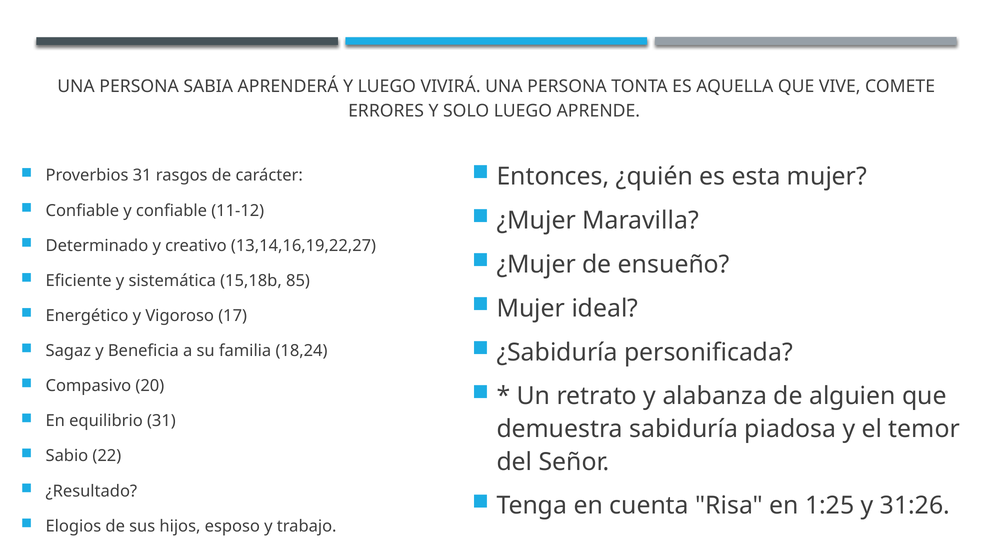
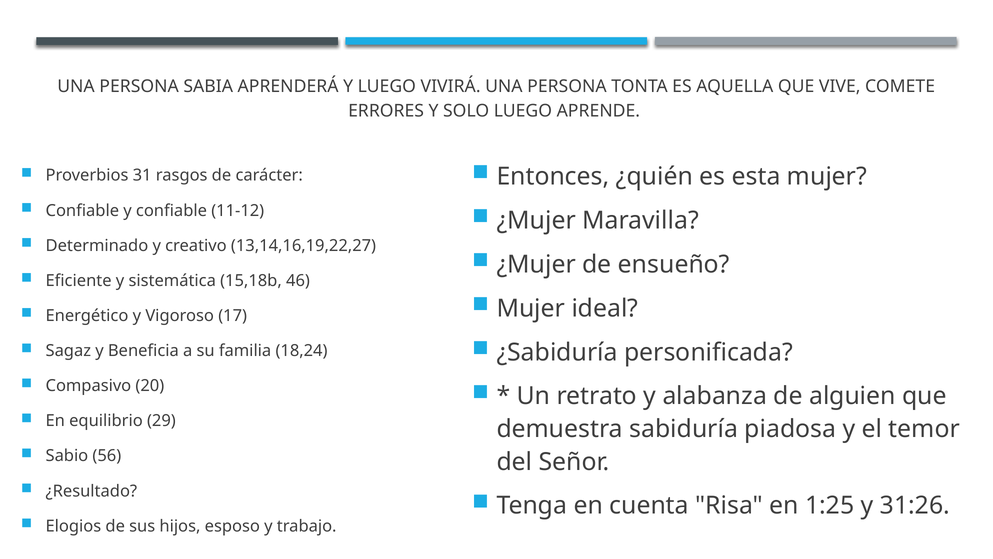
85: 85 -> 46 (298, 280)
equilibrio 31: 31 -> 29 (161, 421)
22: 22 -> 56 (107, 456)
